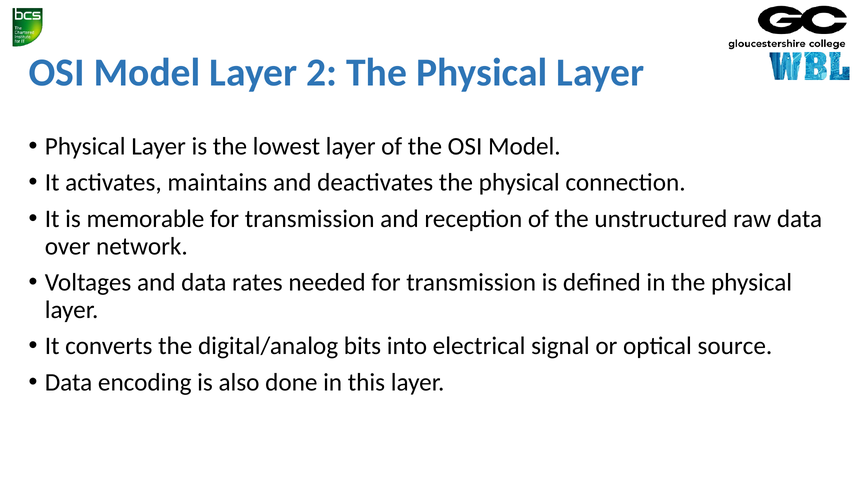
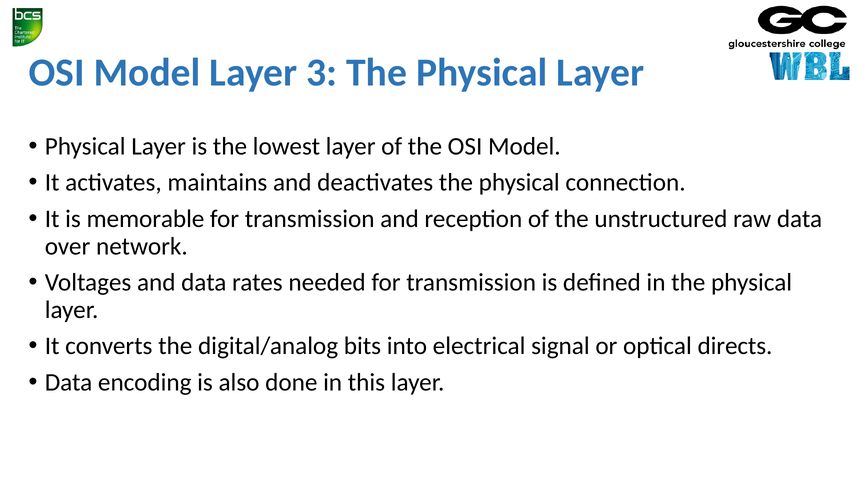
2: 2 -> 3 (322, 73)
source: source -> directs (735, 346)
